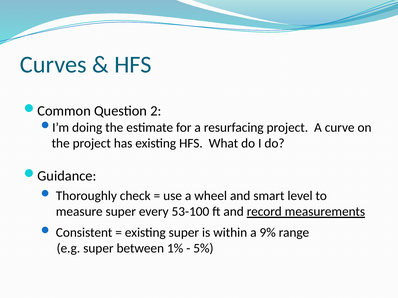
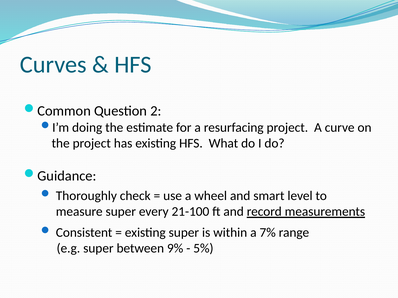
53-100: 53-100 -> 21-100 (190, 212)
9%: 9% -> 7% (268, 233)
1%: 1% -> 9% (175, 249)
